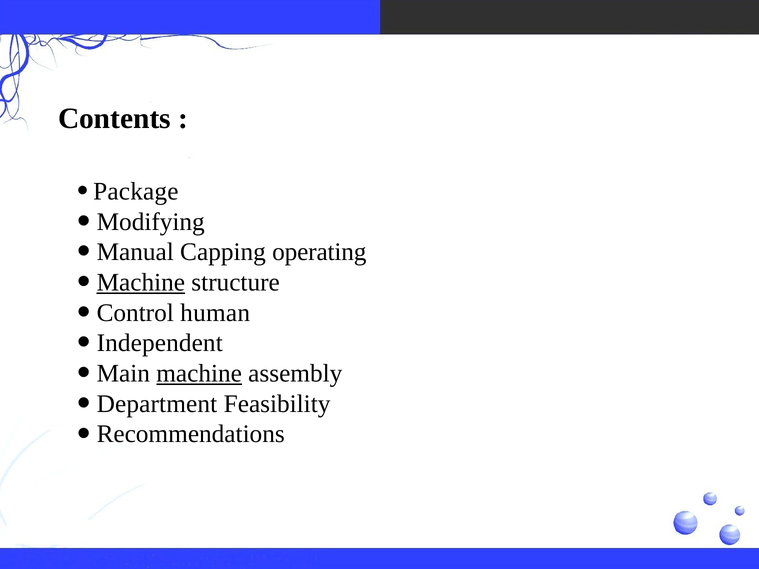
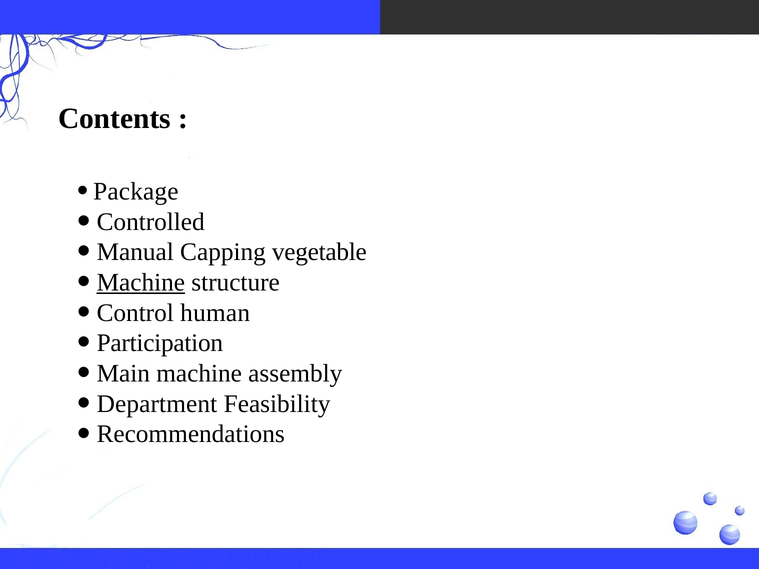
Modifying: Modifying -> Controlled (151, 222)
operating: operating -> vegetable (319, 252)
Independent: Independent -> Participation (160, 343)
machine underline: present -> none (199, 374)
